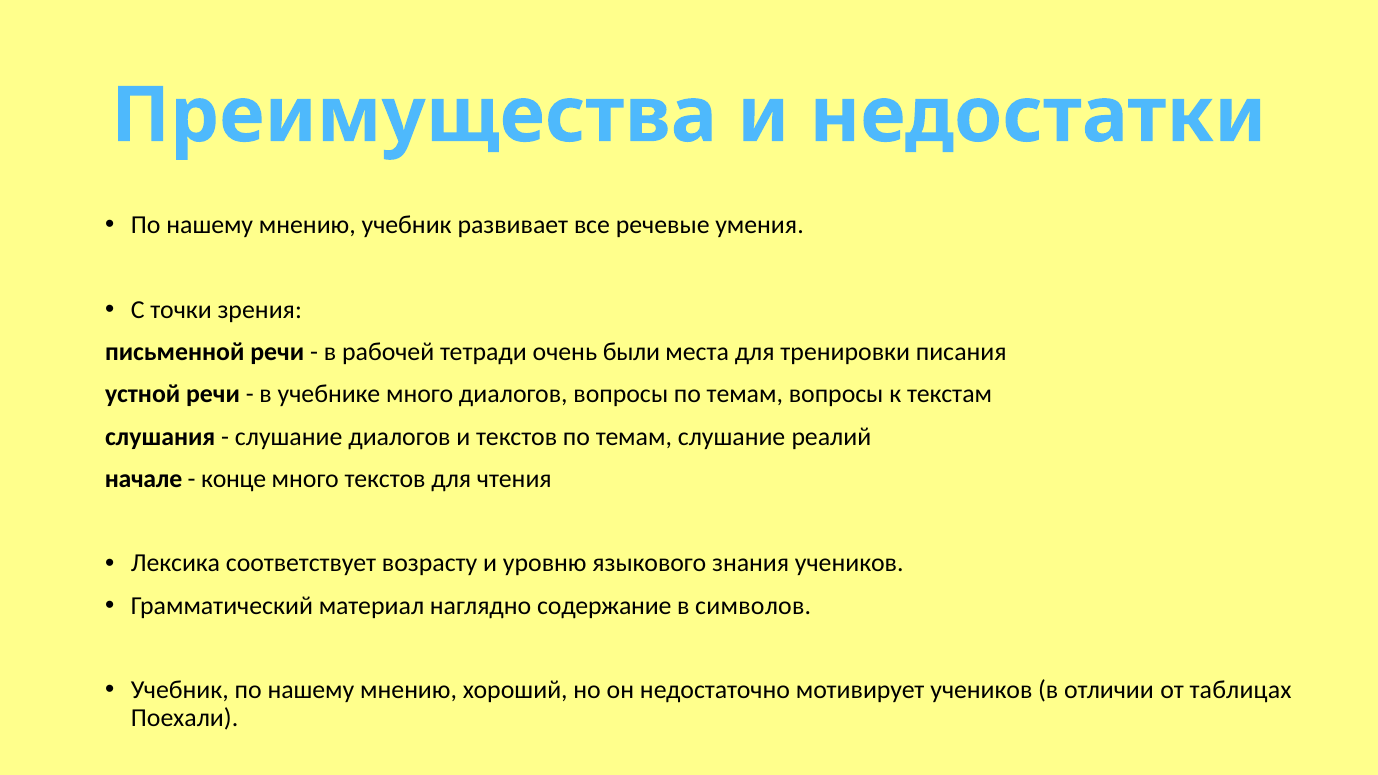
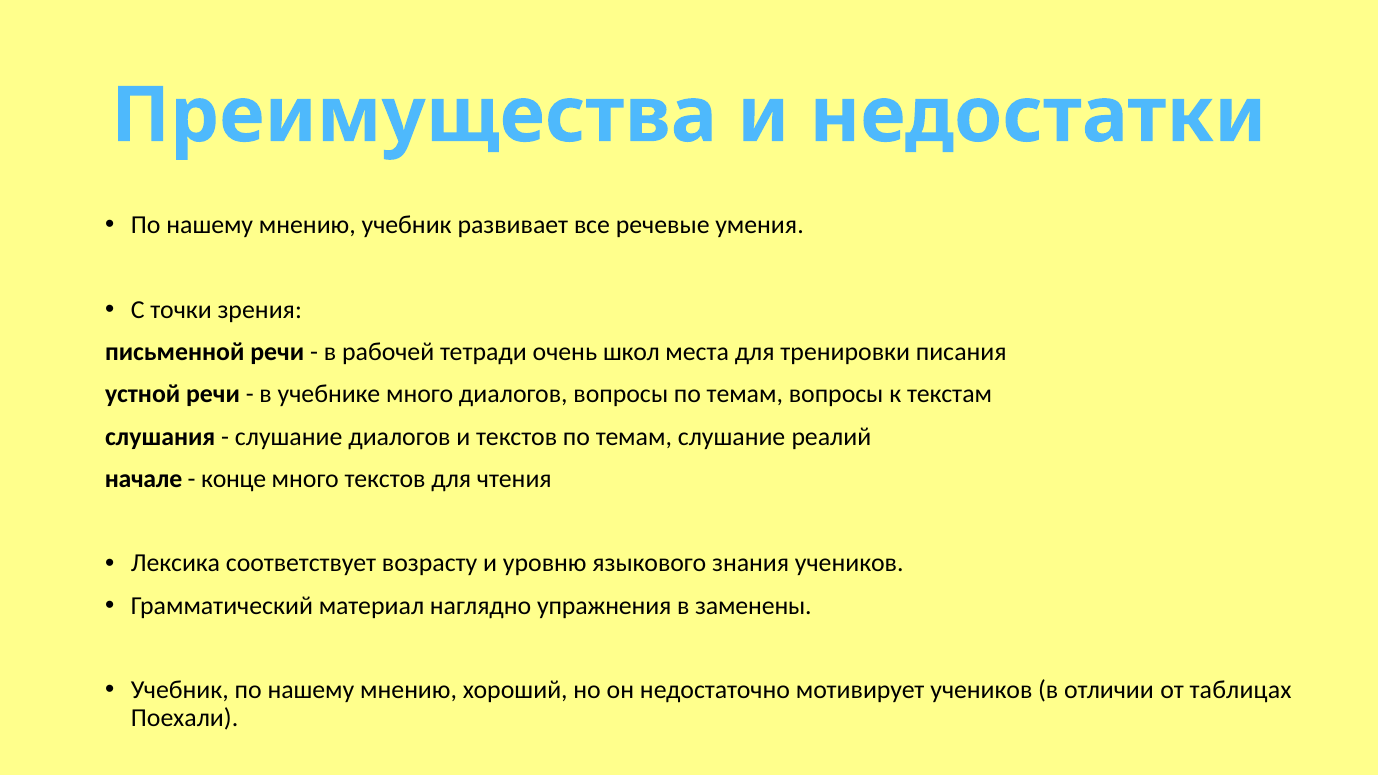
были: были -> школ (631, 352)
содержание: содержание -> упражнения (604, 606)
символов: символов -> заменены (753, 606)
